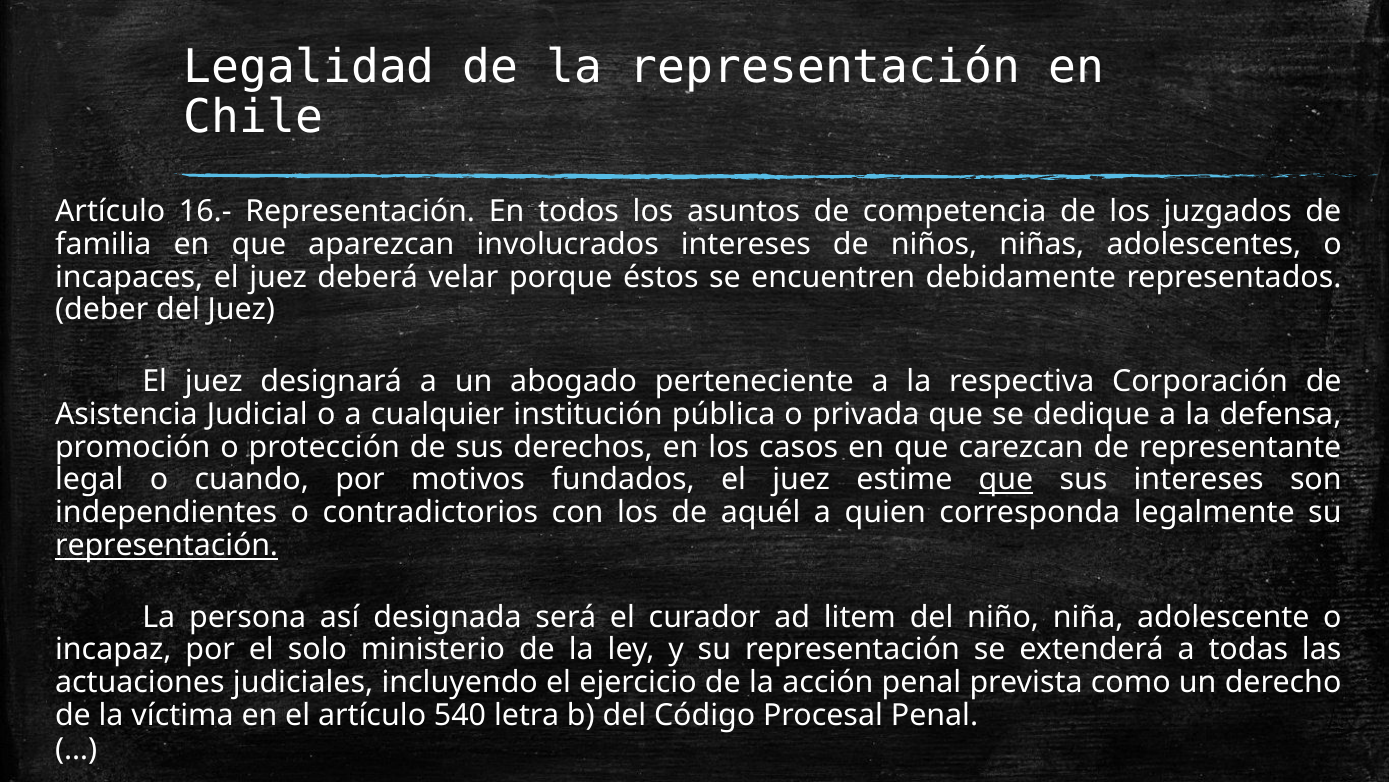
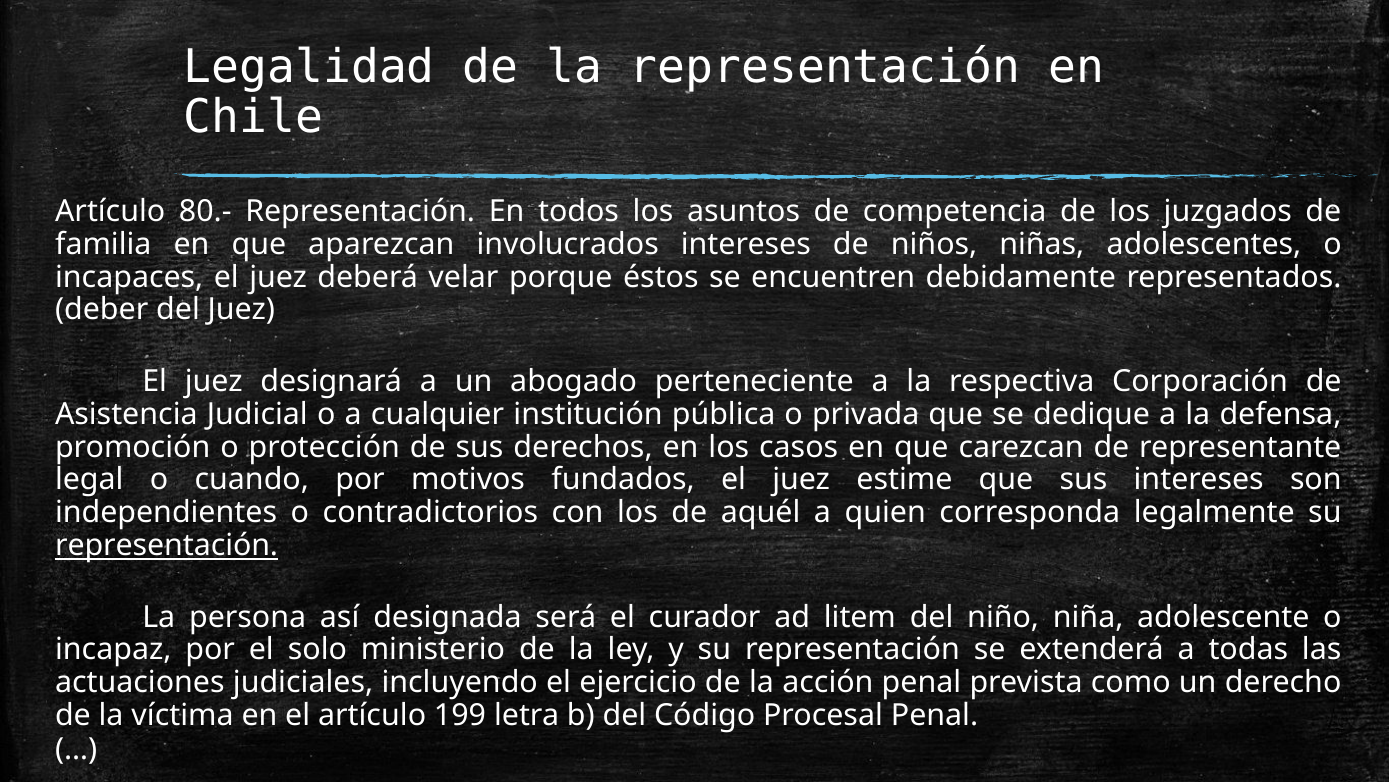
16.-: 16.- -> 80.- (205, 211)
que underline: present -> none (1006, 480)
540: 540 -> 199 (460, 715)
